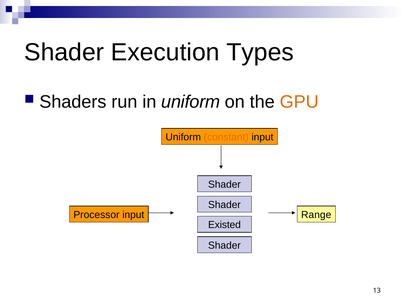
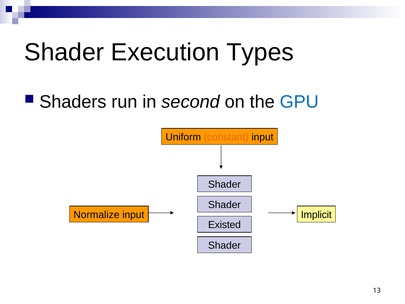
in uniform: uniform -> second (191, 102)
GPU colour: orange -> blue (299, 102)
Processor: Processor -> Normalize (96, 215)
Range: Range -> Implicit (316, 215)
